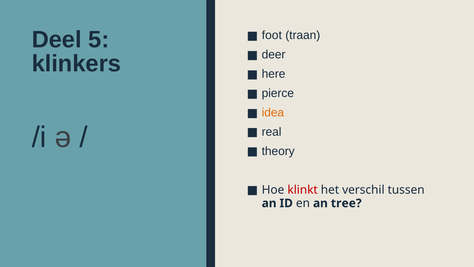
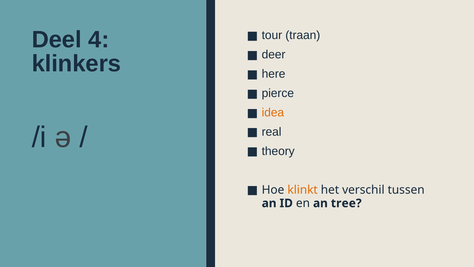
5: 5 -> 4 (99, 40)
foot: foot -> tour (272, 35)
klinkt colour: red -> orange (303, 190)
